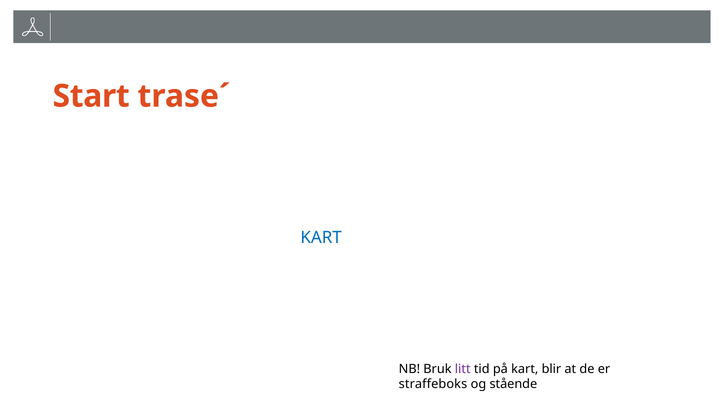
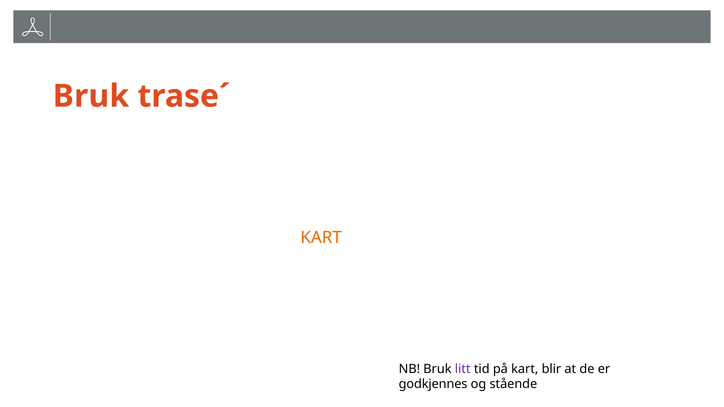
Start: Start -> Bruk (91, 96)
KART colour: blue -> orange (321, 238)
straffeboks: straffeboks -> godkjennes (433, 384)
